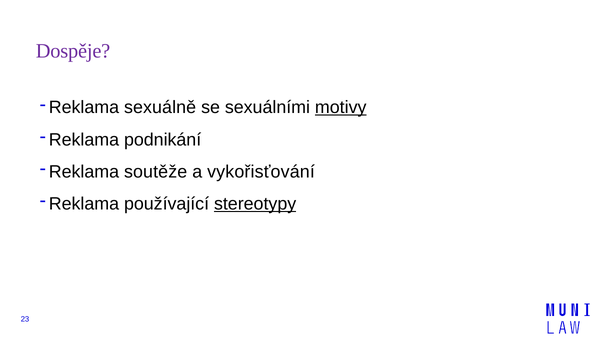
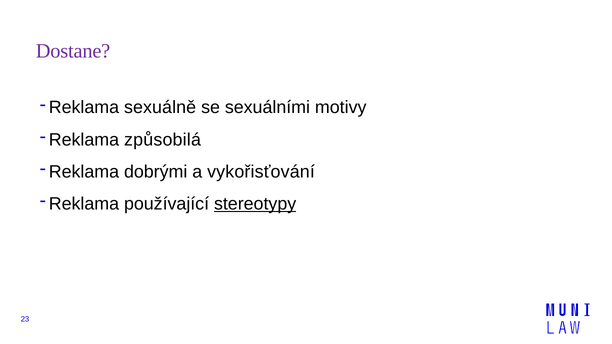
Dospěje: Dospěje -> Dostane (73, 51)
motivy underline: present -> none (341, 108)
podnikání: podnikání -> způsobilá (163, 140)
soutěže: soutěže -> dobrými (156, 172)
